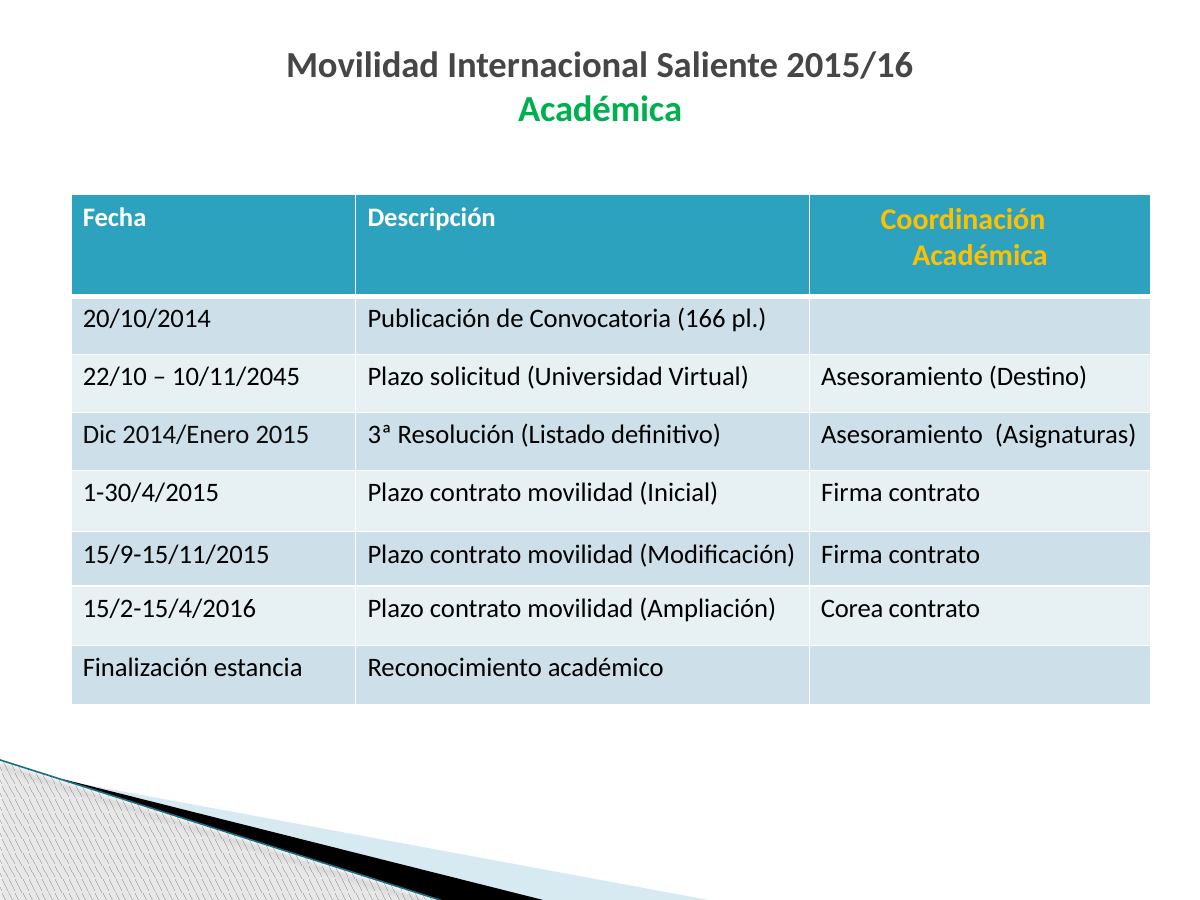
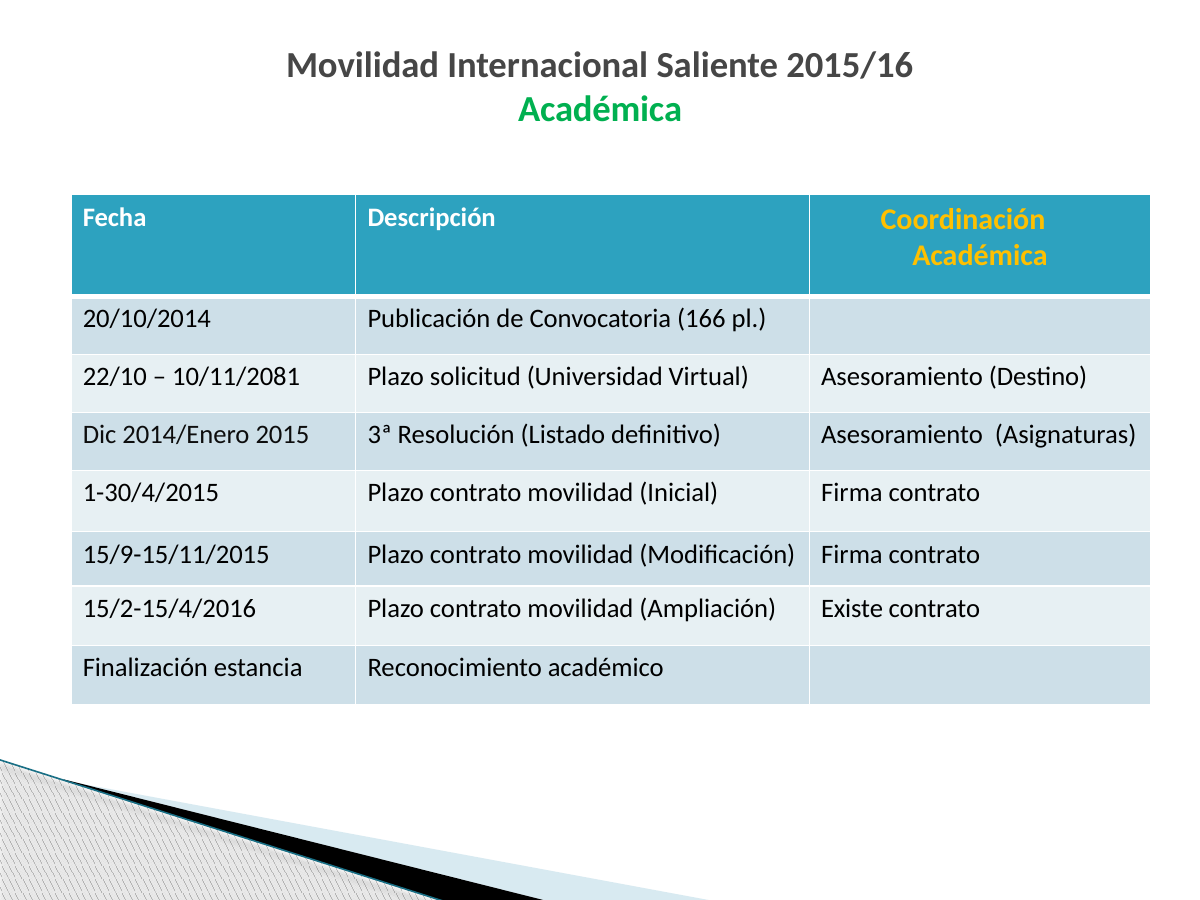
10/11/2045: 10/11/2045 -> 10/11/2081 (236, 377)
Corea: Corea -> Existe (852, 609)
